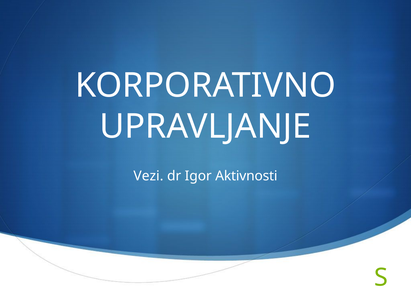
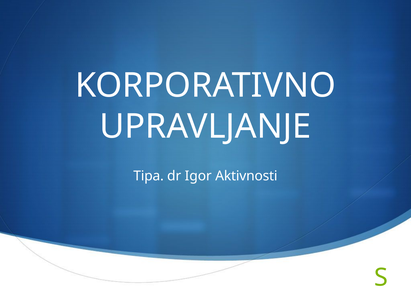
Vezi: Vezi -> Tipa (149, 176)
